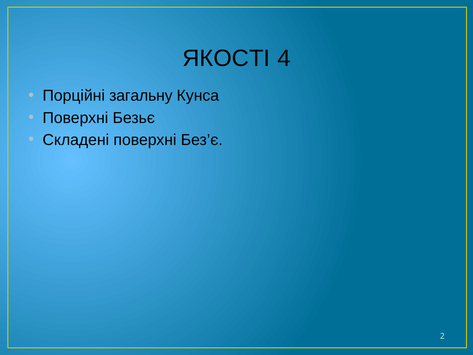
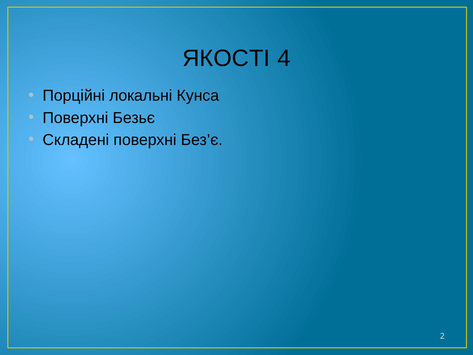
загальну: загальну -> локальні (141, 96)
